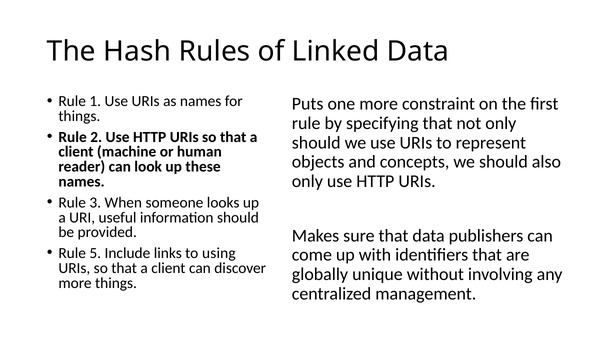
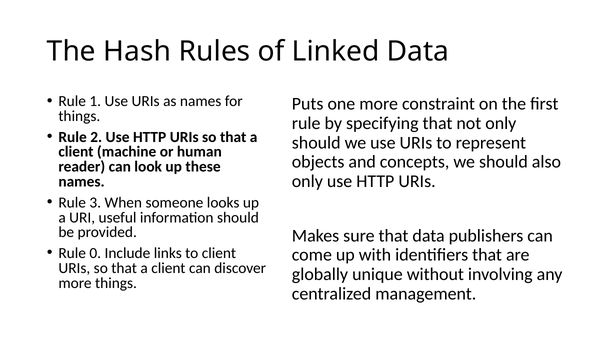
5: 5 -> 0 (95, 253)
to using: using -> client (219, 253)
